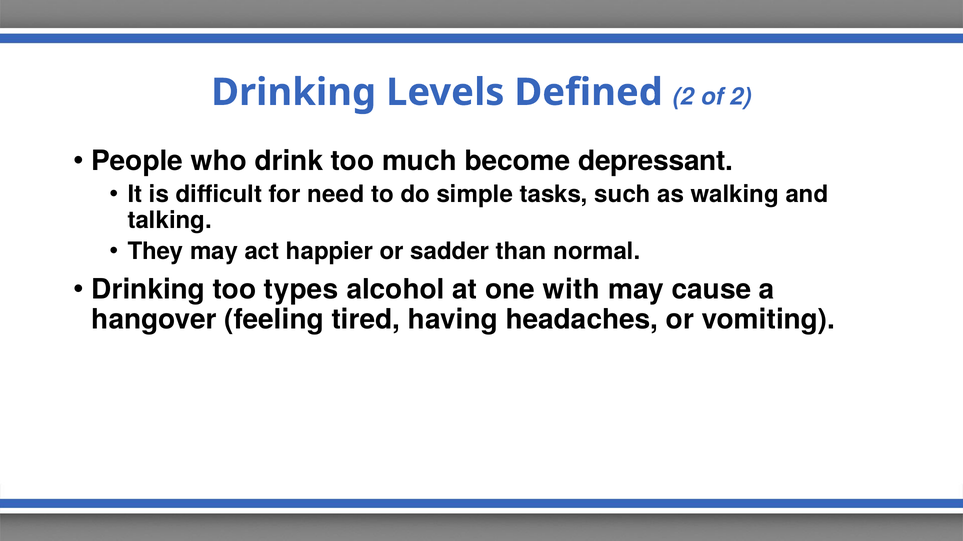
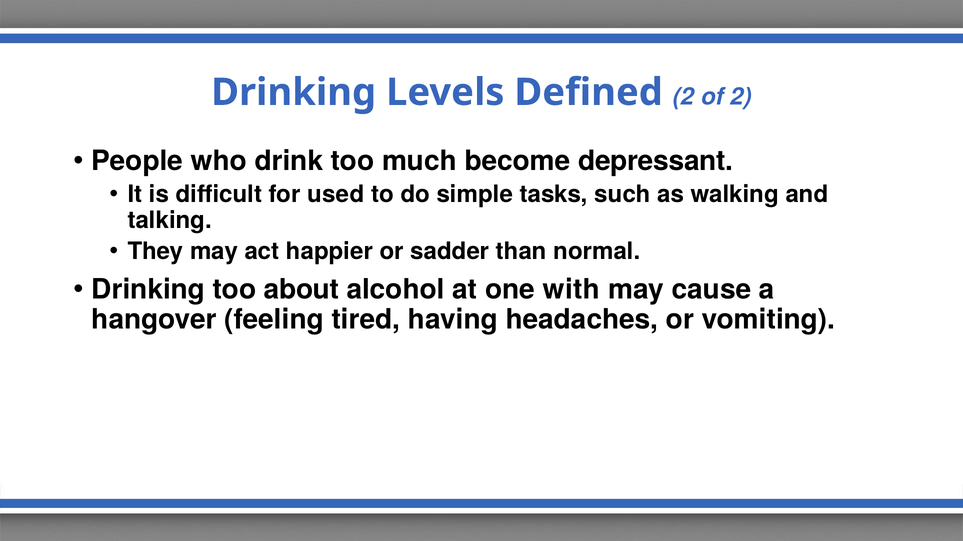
need: need -> used (336, 195)
types: types -> about (302, 290)
